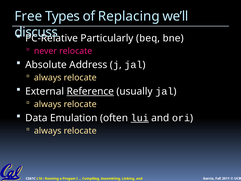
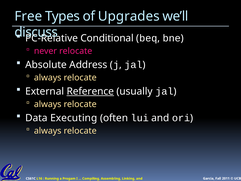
Replacing: Replacing -> Upgrades (129, 16)
Particularly: Particularly -> Conditional (107, 38)
Emulation: Emulation -> Executing (74, 118)
lui underline: present -> none (140, 118)
